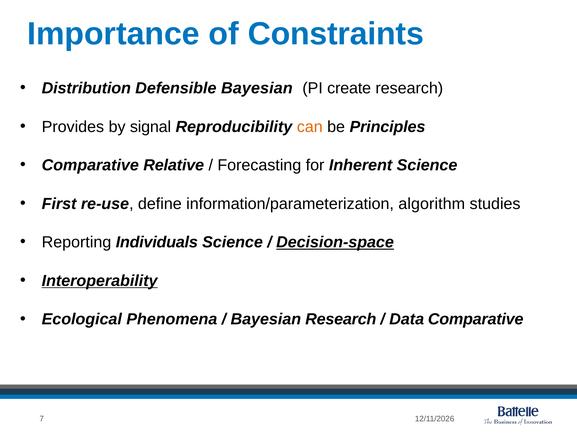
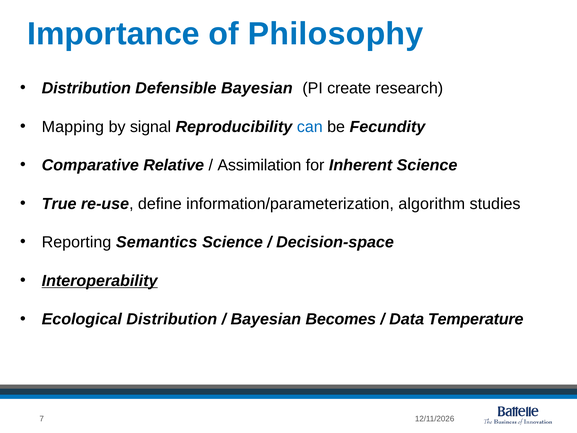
Constraints: Constraints -> Philosophy (336, 34)
Provides: Provides -> Mapping (73, 127)
can colour: orange -> blue (310, 127)
Principles: Principles -> Fecundity (387, 127)
Forecasting: Forecasting -> Assimilation (259, 165)
First: First -> True (59, 204)
Individuals: Individuals -> Semantics (157, 242)
Decision-space underline: present -> none (335, 242)
Ecological Phenomena: Phenomena -> Distribution (172, 319)
Bayesian Research: Research -> Becomes (341, 319)
Data Comparative: Comparative -> Temperature (476, 319)
